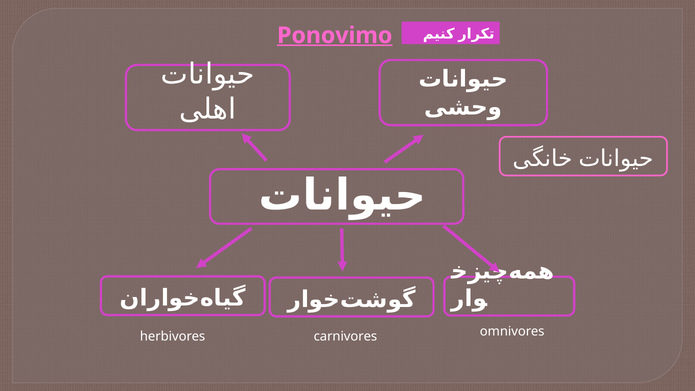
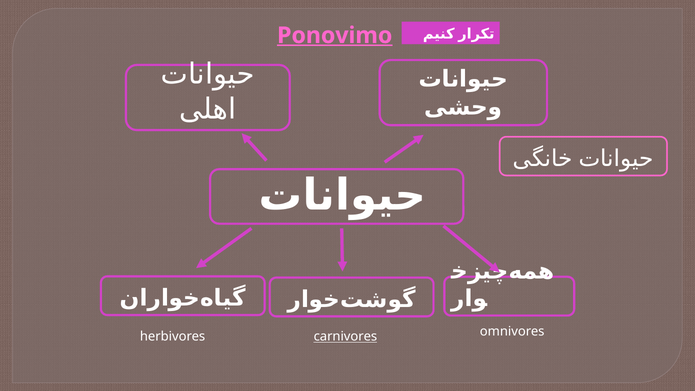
carnivores underline: none -> present (345, 337)
